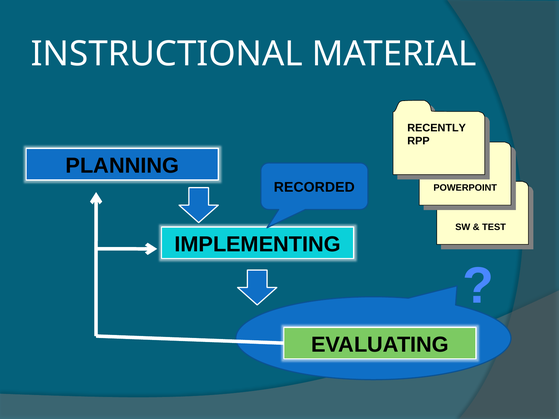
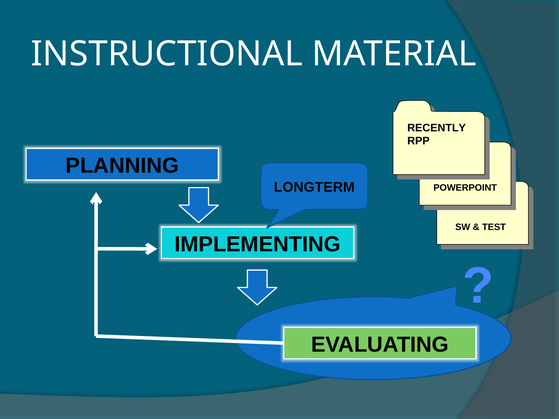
RECORDED: RECORDED -> LONGTERM (314, 187)
